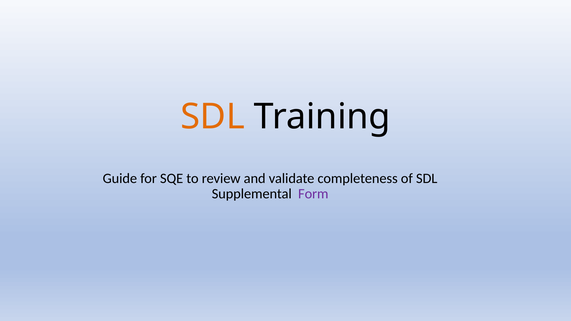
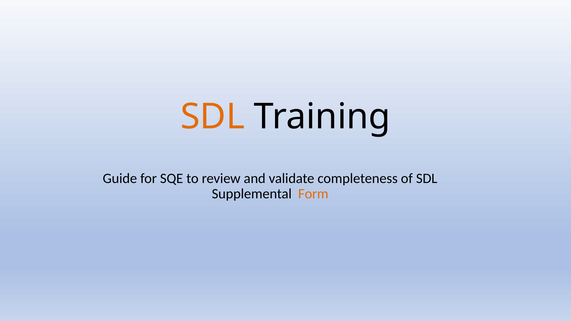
Form colour: purple -> orange (313, 194)
